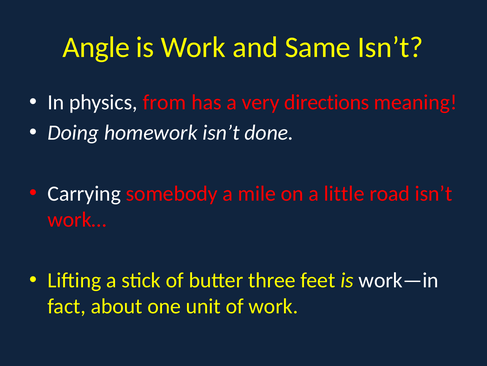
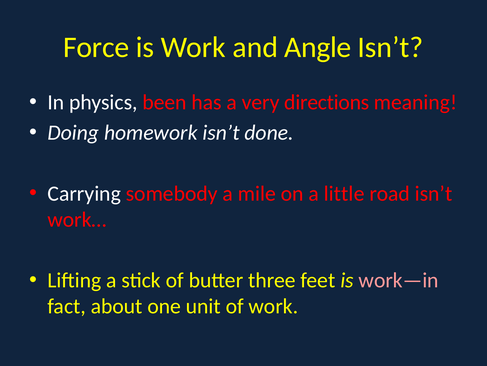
Angle: Angle -> Force (96, 47)
Same: Same -> Angle (318, 47)
from: from -> been (165, 102)
work—in colour: white -> pink (399, 280)
